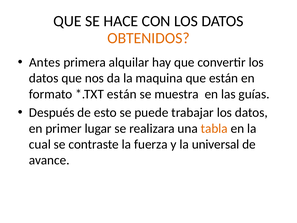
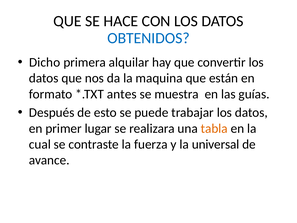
OBTENIDOS colour: orange -> blue (148, 38)
Antes: Antes -> Dicho (45, 62)
están: están -> antes (122, 94)
